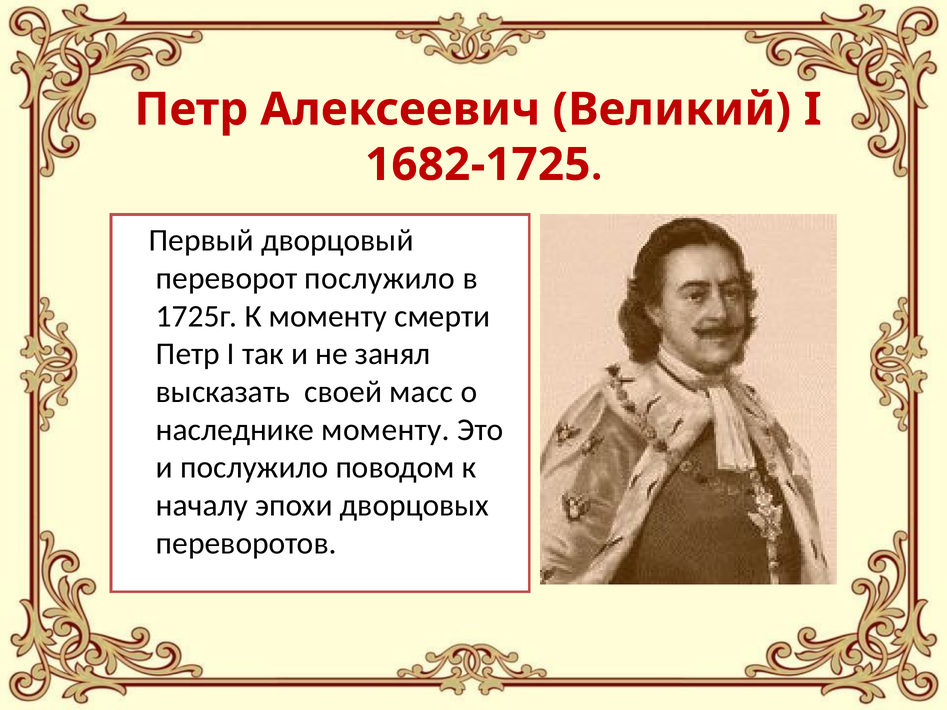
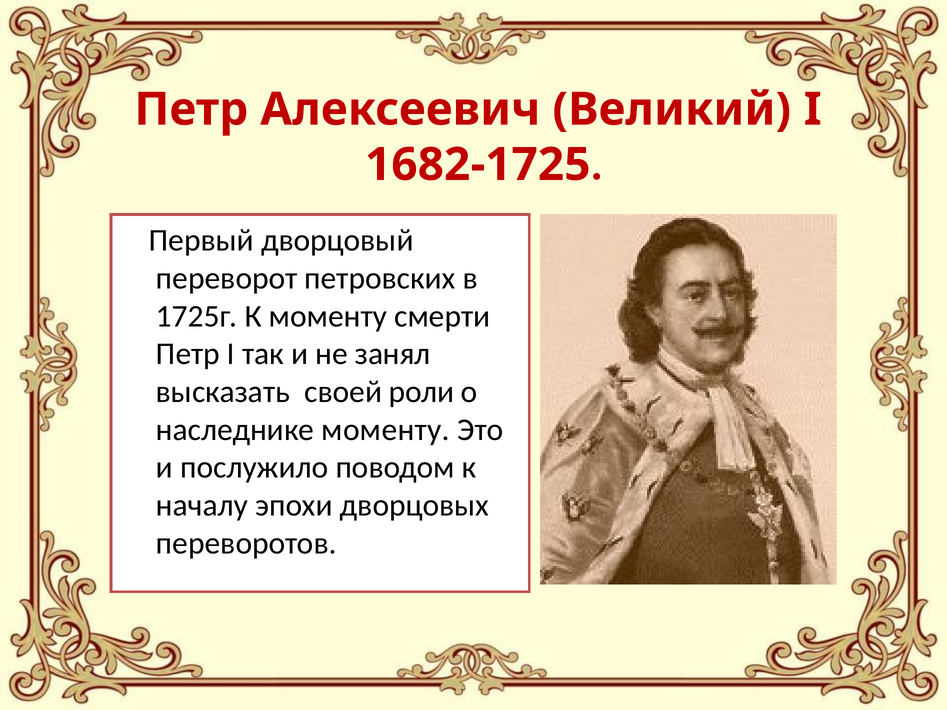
переворот послужило: послужило -> петровских (380, 278)
масс: масс -> роли (422, 392)
